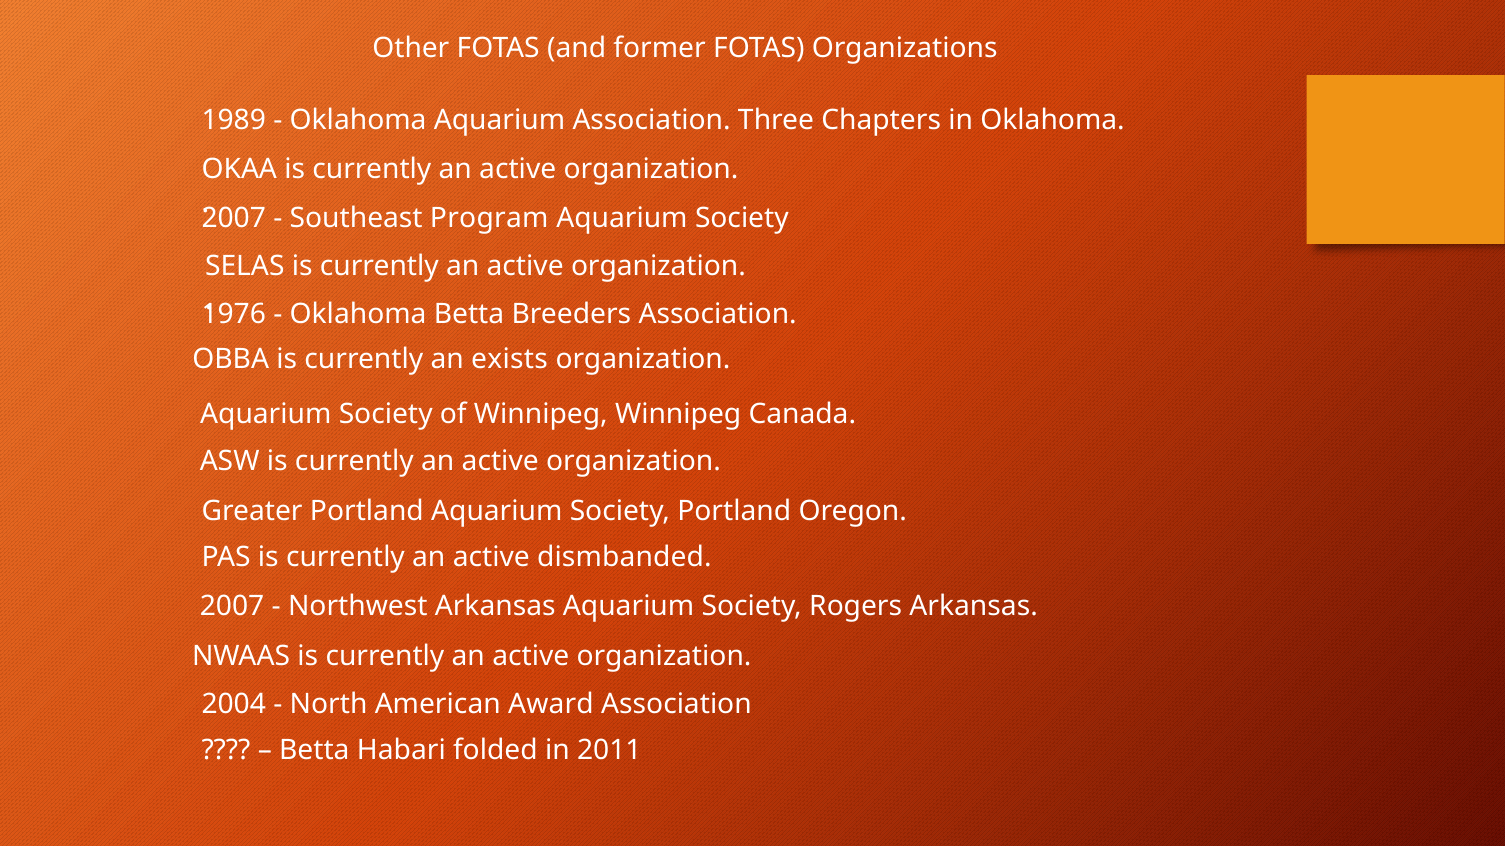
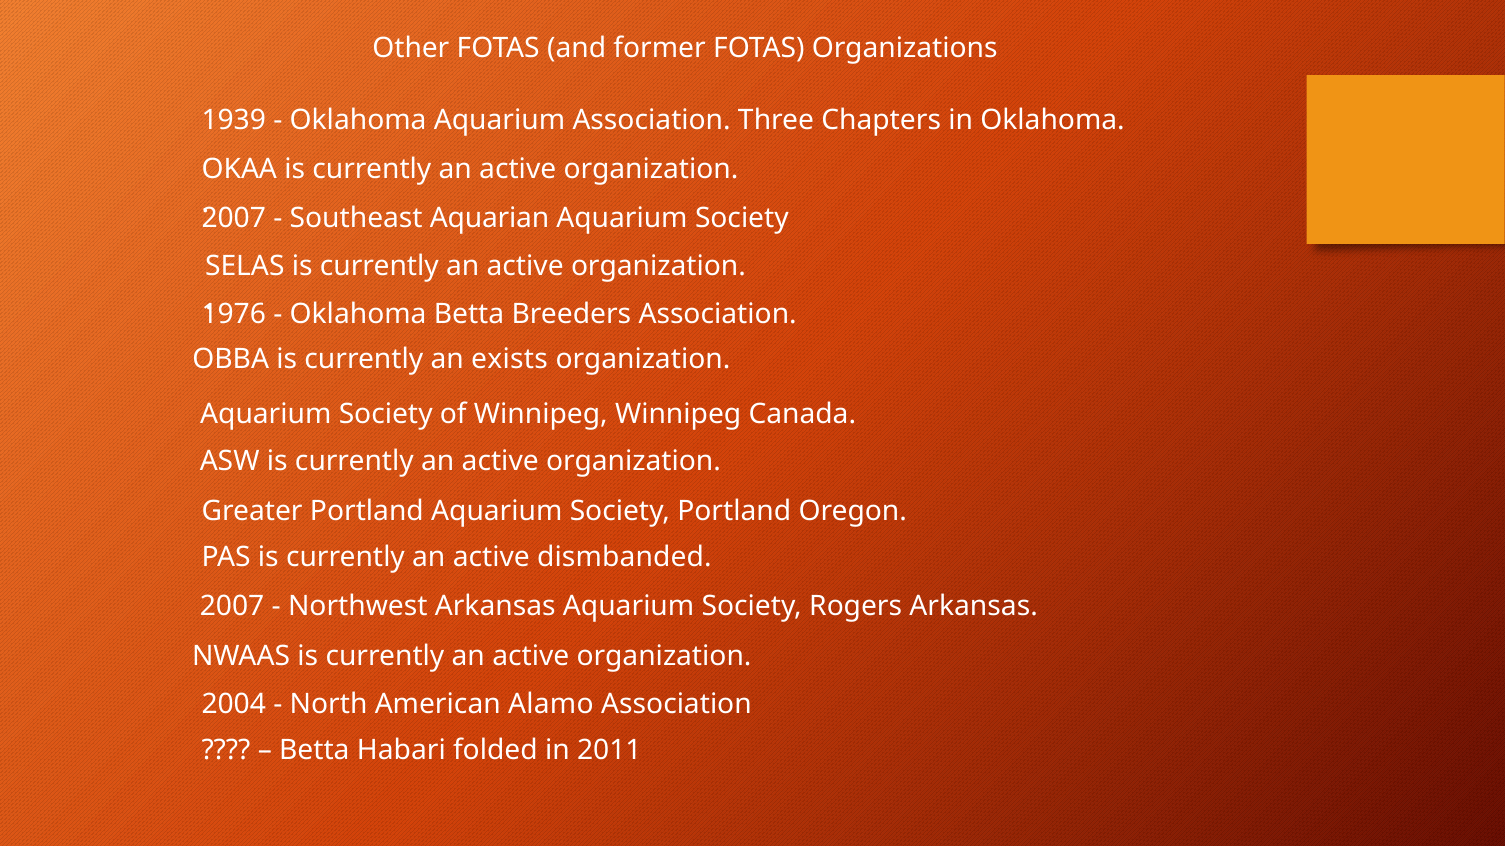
1989: 1989 -> 1939 (234, 120)
Program: Program -> Aquarian (490, 218)
Award: Award -> Alamo (551, 704)
